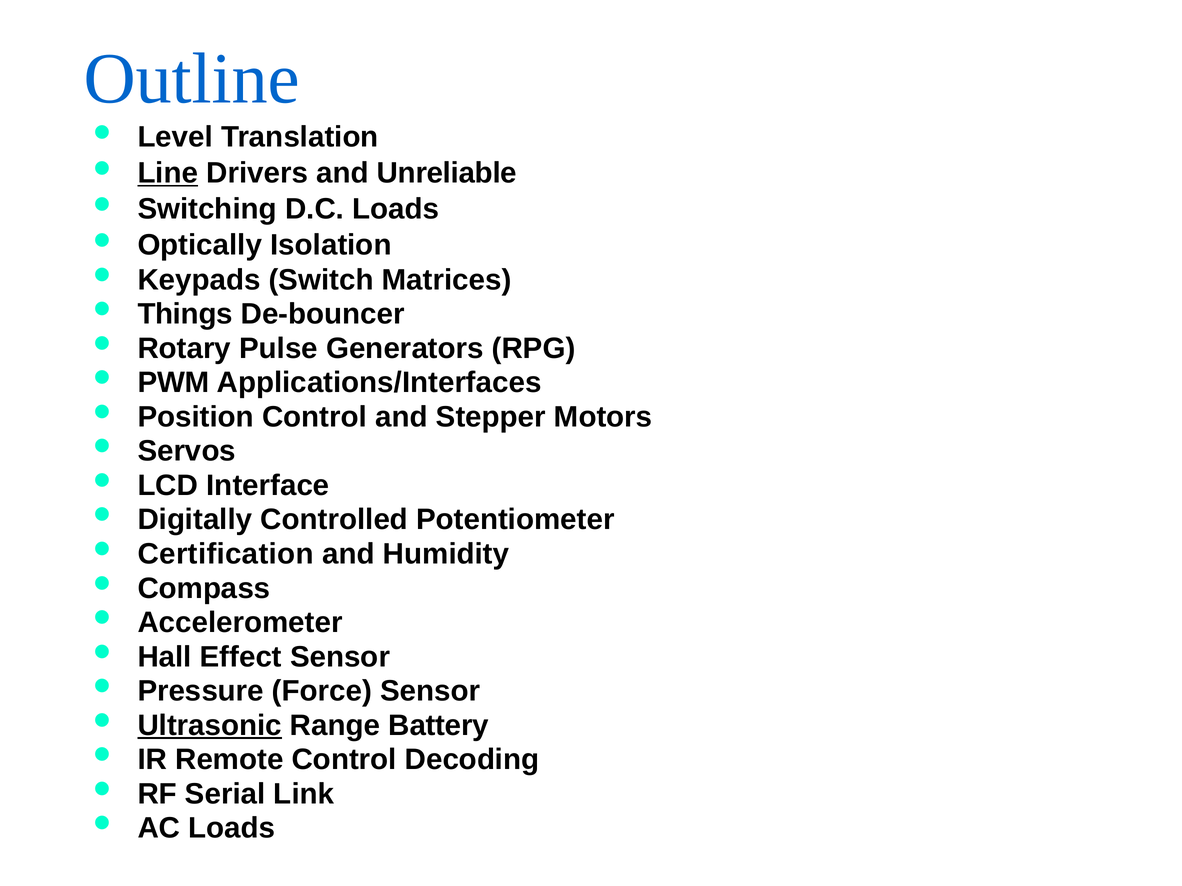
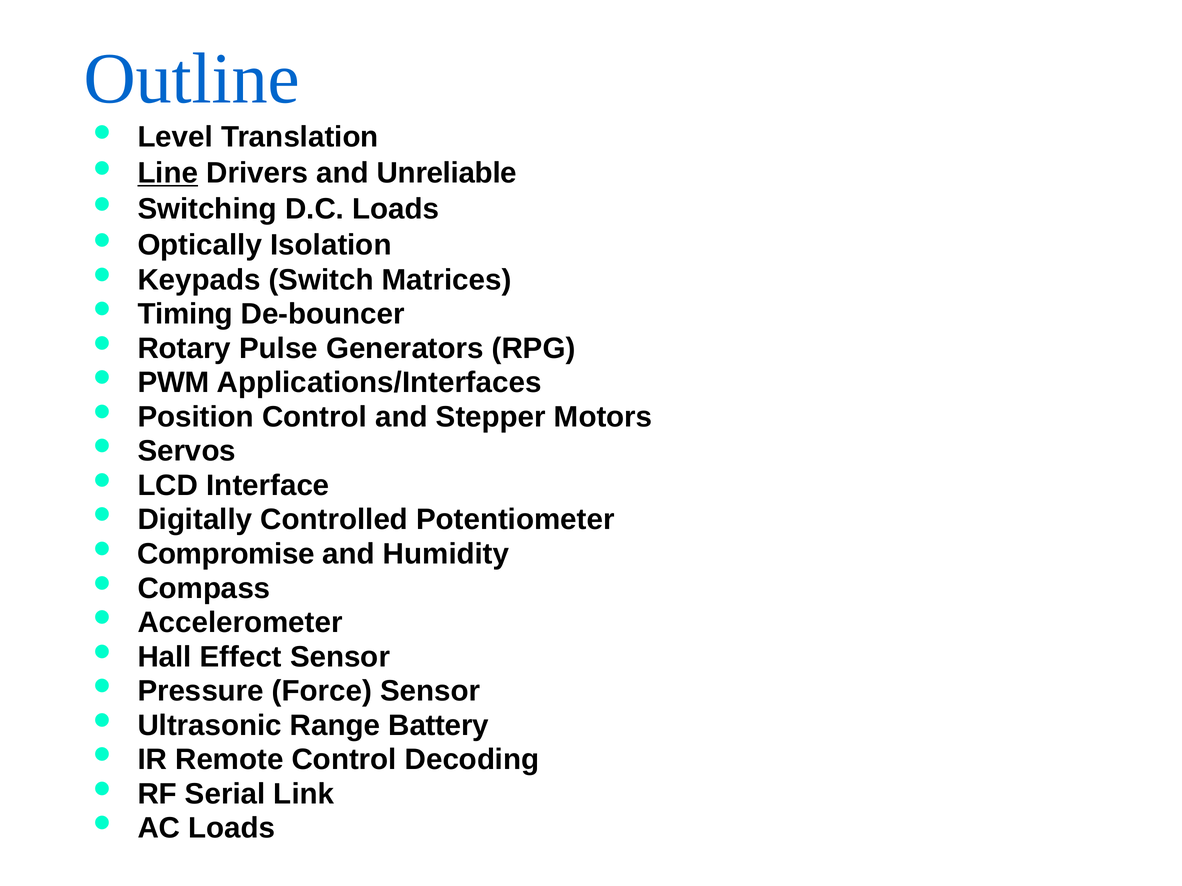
Things: Things -> Timing (185, 314)
Certification: Certification -> Compromise (226, 554)
Ultrasonic underline: present -> none (210, 726)
